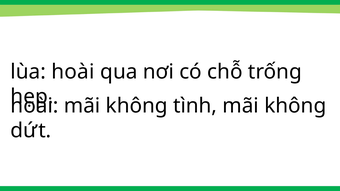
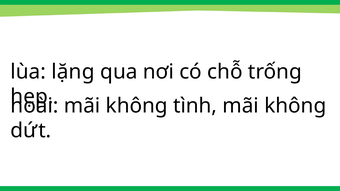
lùa hoài: hoài -> lặng (73, 72)
